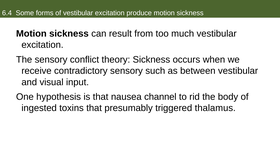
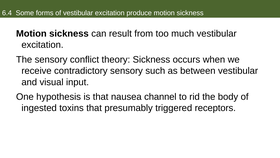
thalamus: thalamus -> receptors (215, 108)
